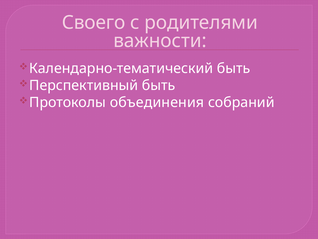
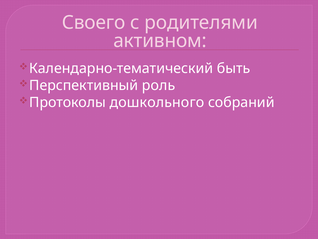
важности: важности -> активном (160, 41)
Перспективный быть: быть -> роль (159, 85)
объединения: объединения -> дошкольного (157, 102)
